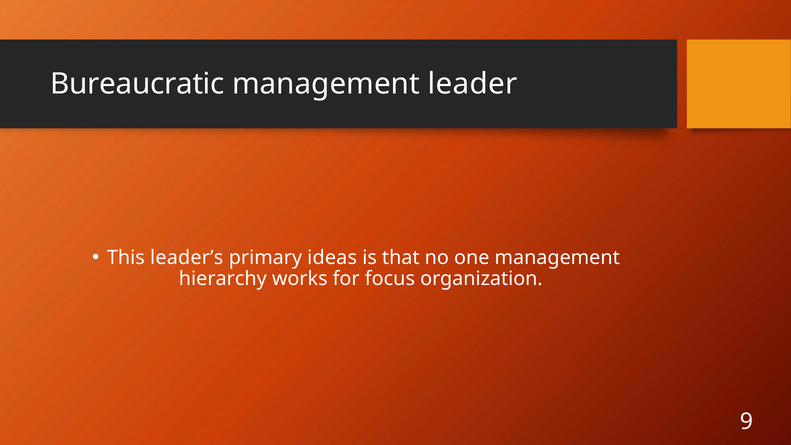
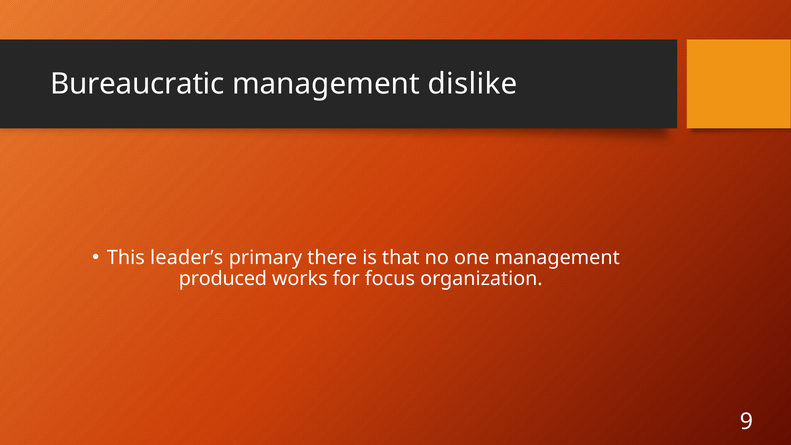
leader: leader -> dislike (473, 84)
ideas: ideas -> there (332, 258)
hierarchy: hierarchy -> produced (223, 279)
